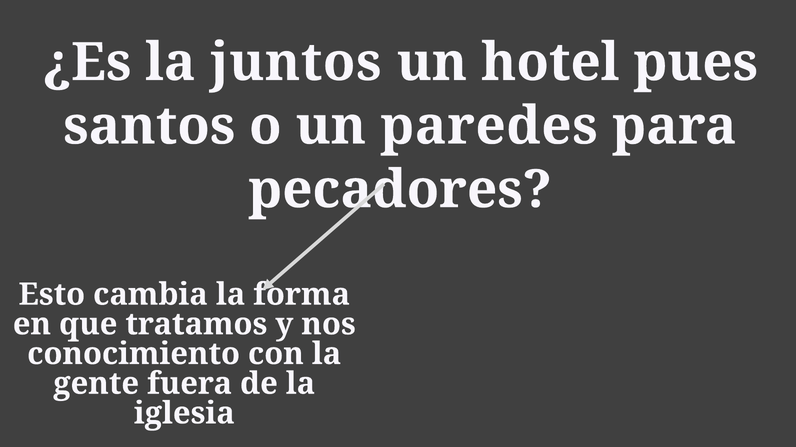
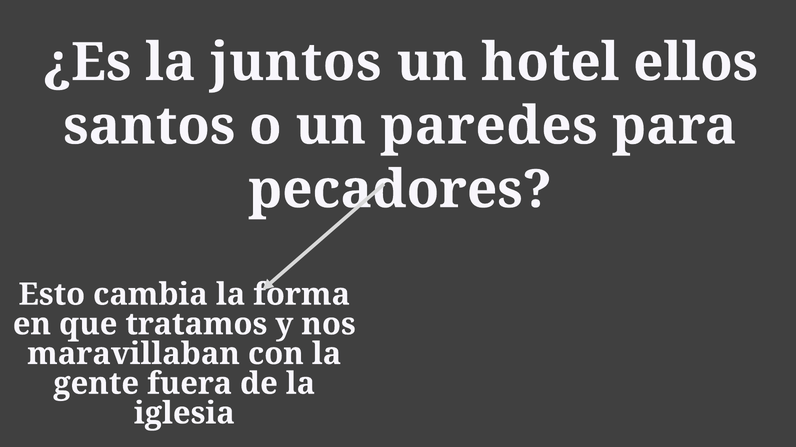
pues: pues -> ellos (696, 63)
conocimiento: conocimiento -> maravillaban (134, 354)
